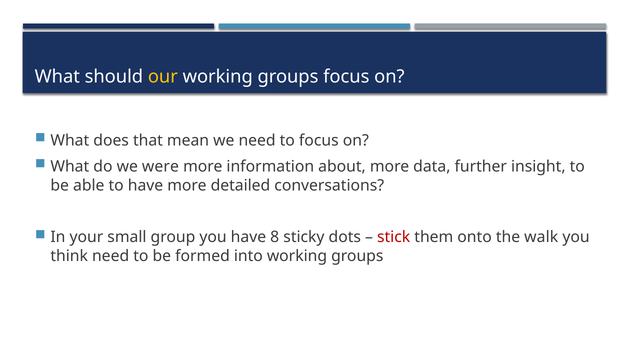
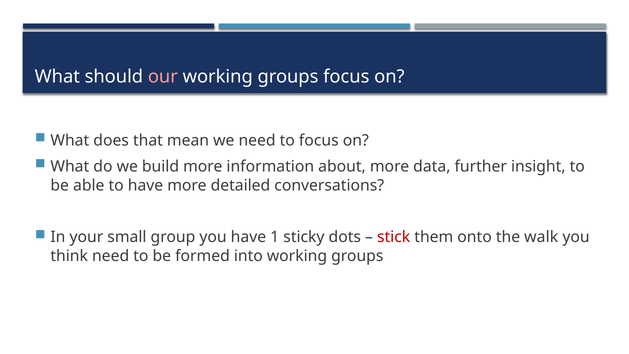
our colour: yellow -> pink (163, 76)
were: were -> build (161, 166)
8: 8 -> 1 (275, 237)
